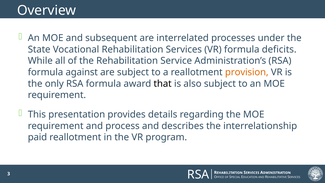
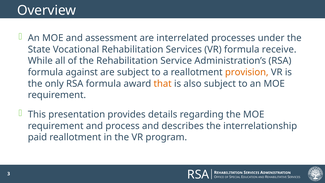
subsequent: subsequent -> assessment (111, 38)
deficits: deficits -> receive (279, 49)
that colour: black -> orange (163, 84)
